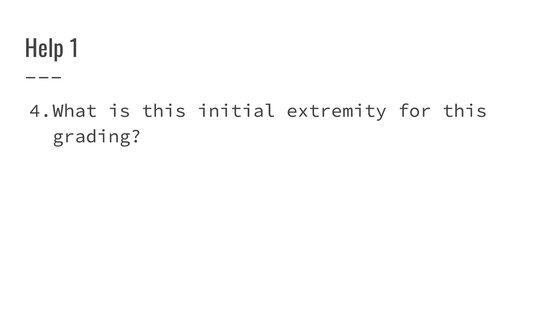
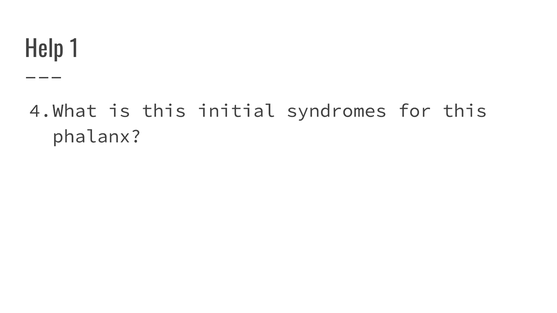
extremity: extremity -> syndromes (337, 111)
grading: grading -> phalanx (97, 136)
